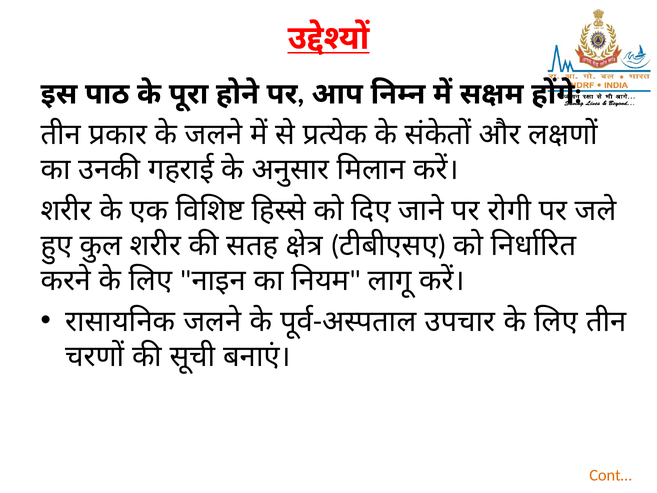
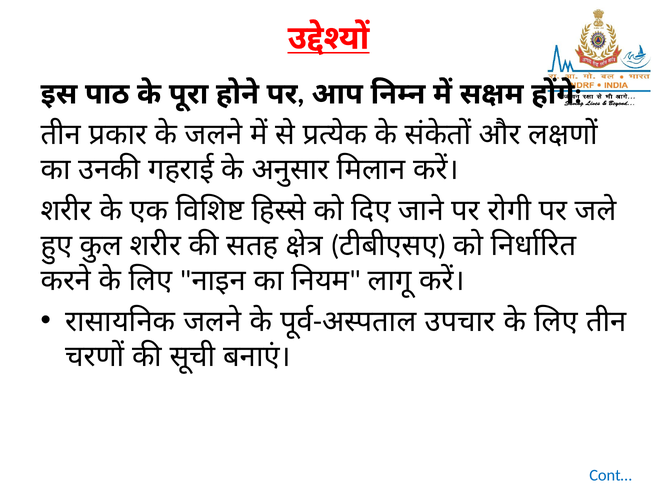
Cont… colour: orange -> blue (611, 475)
